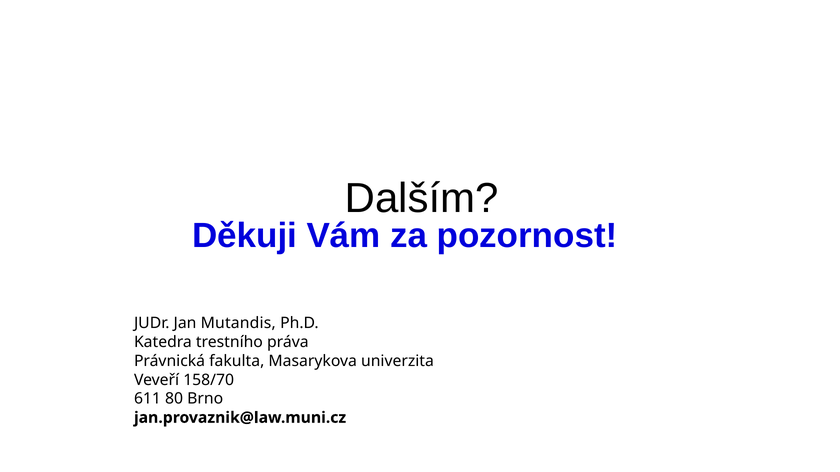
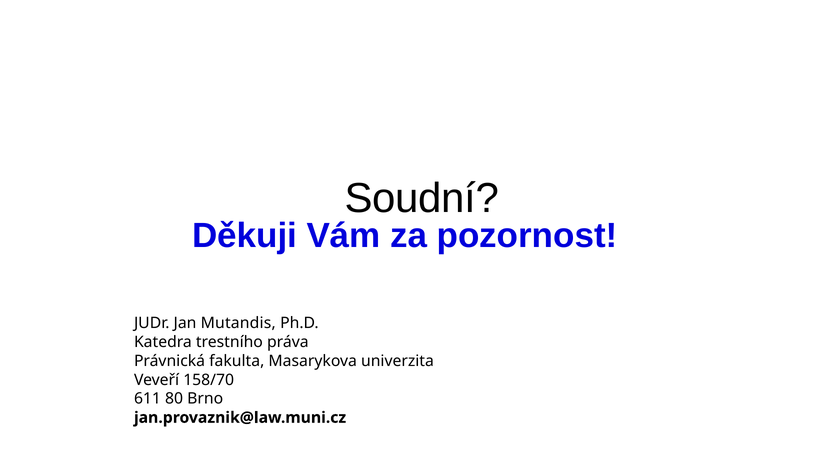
Dalším: Dalším -> Soudní (422, 199)
